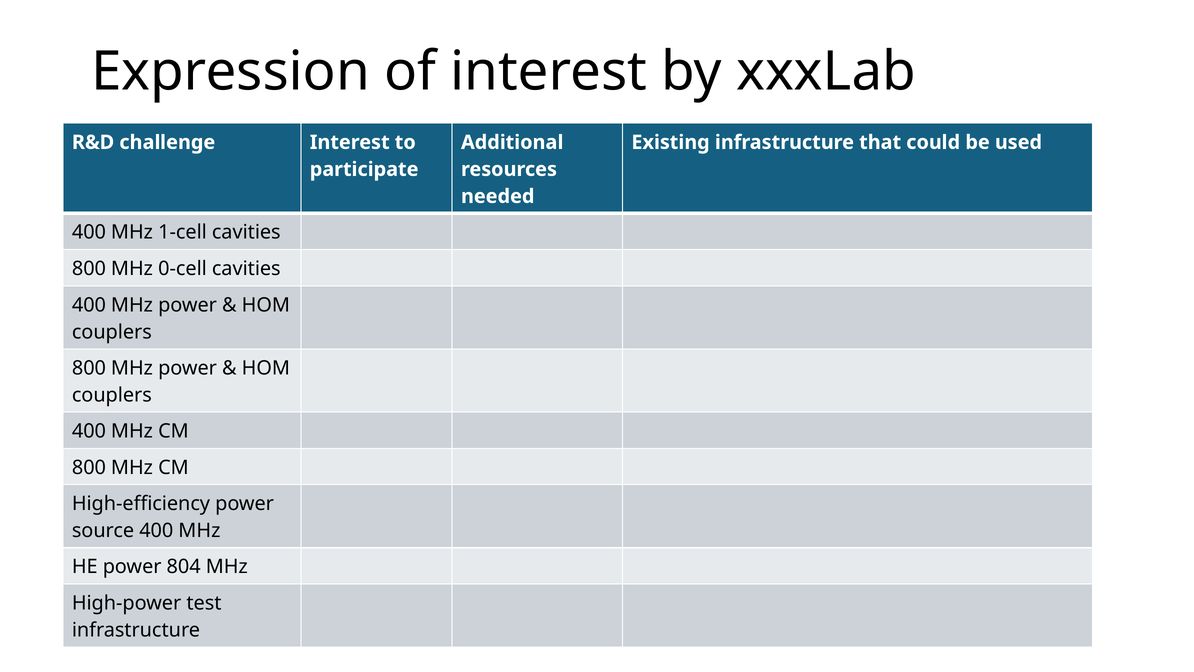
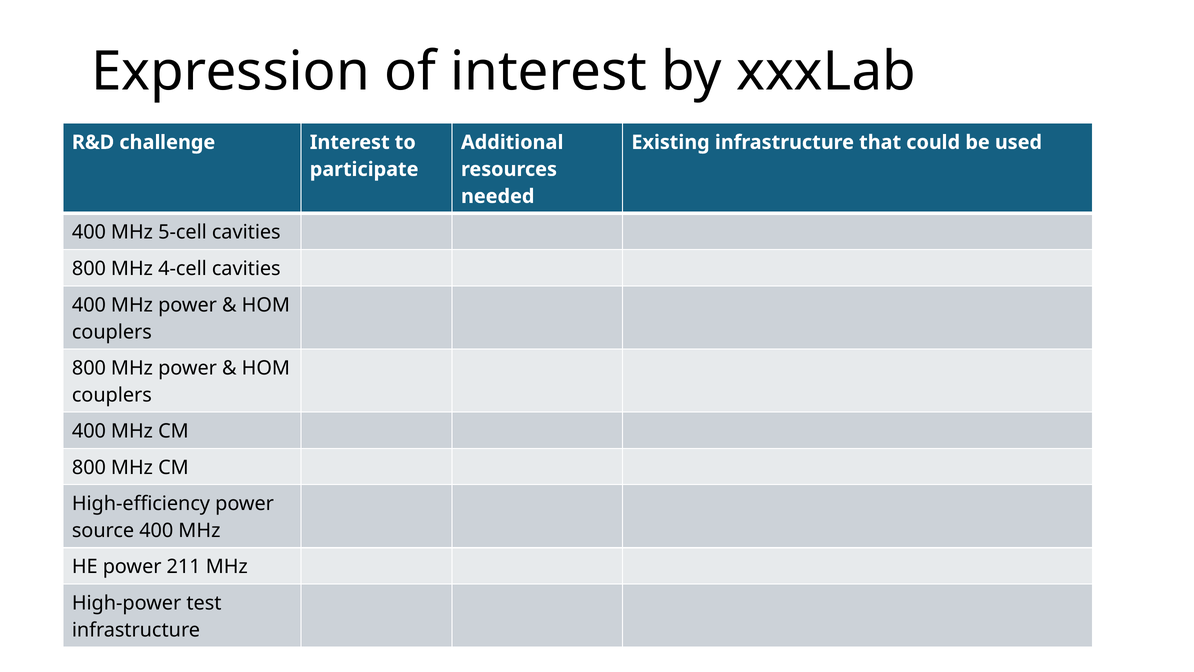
1-cell: 1-cell -> 5-cell (183, 232)
0-cell: 0-cell -> 4-cell (183, 269)
804: 804 -> 211 (184, 567)
